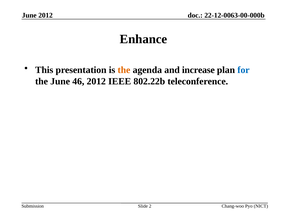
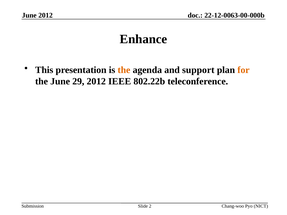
increase: increase -> support (198, 70)
for colour: blue -> orange (243, 70)
46: 46 -> 29 (78, 82)
